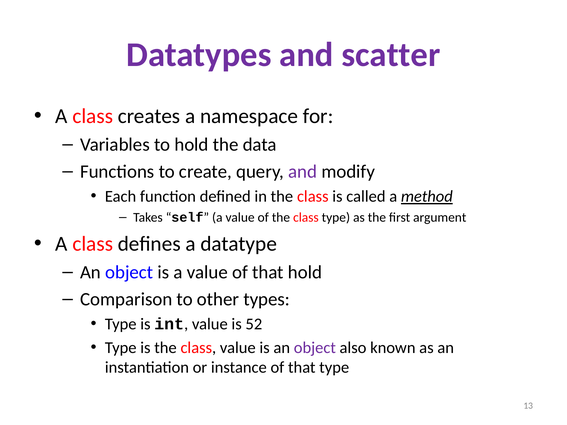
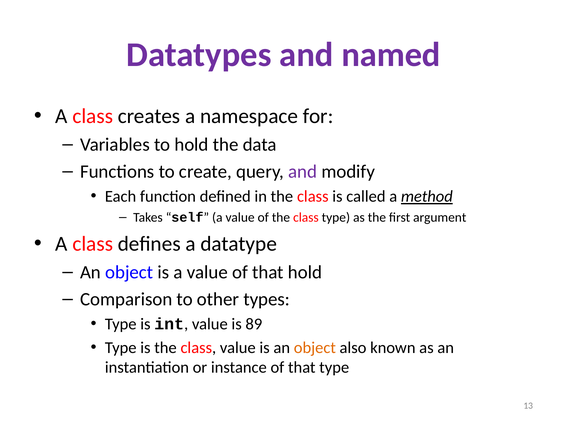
scatter: scatter -> named (391, 55)
52: 52 -> 89 (254, 324)
object colour: purple -> orange (315, 348)
